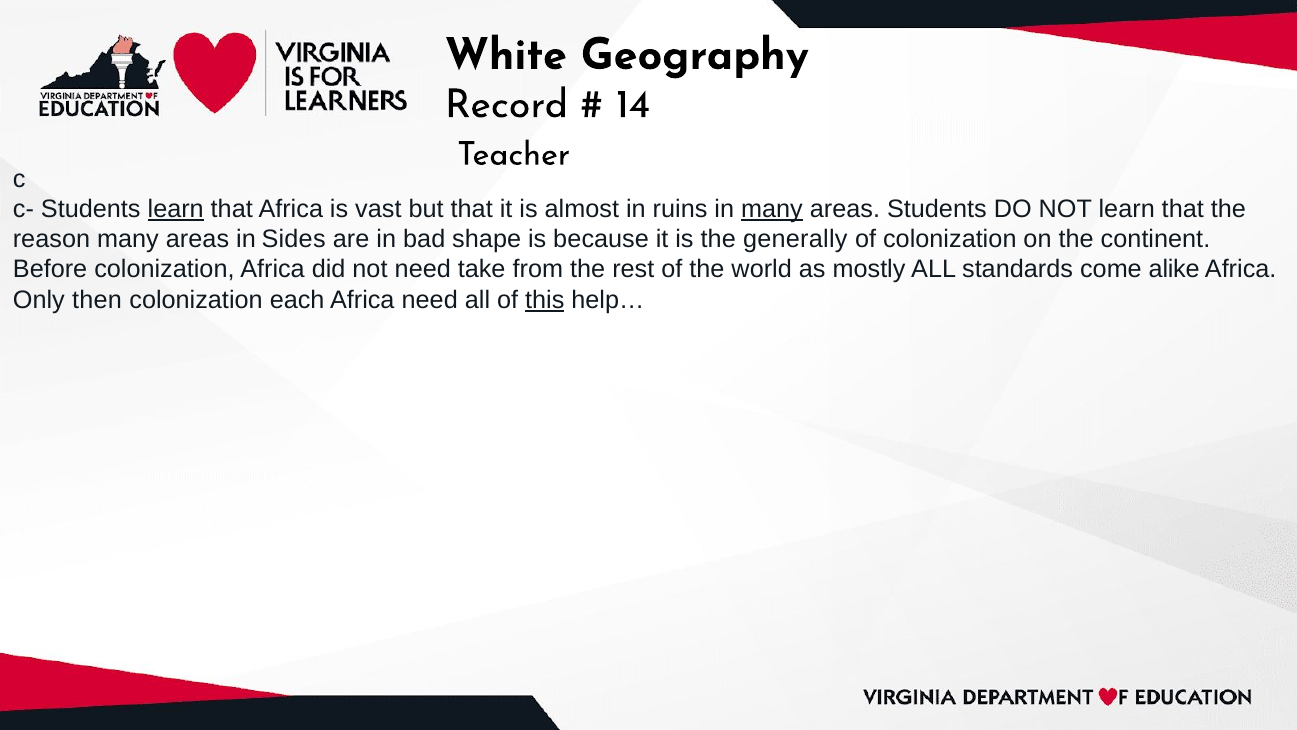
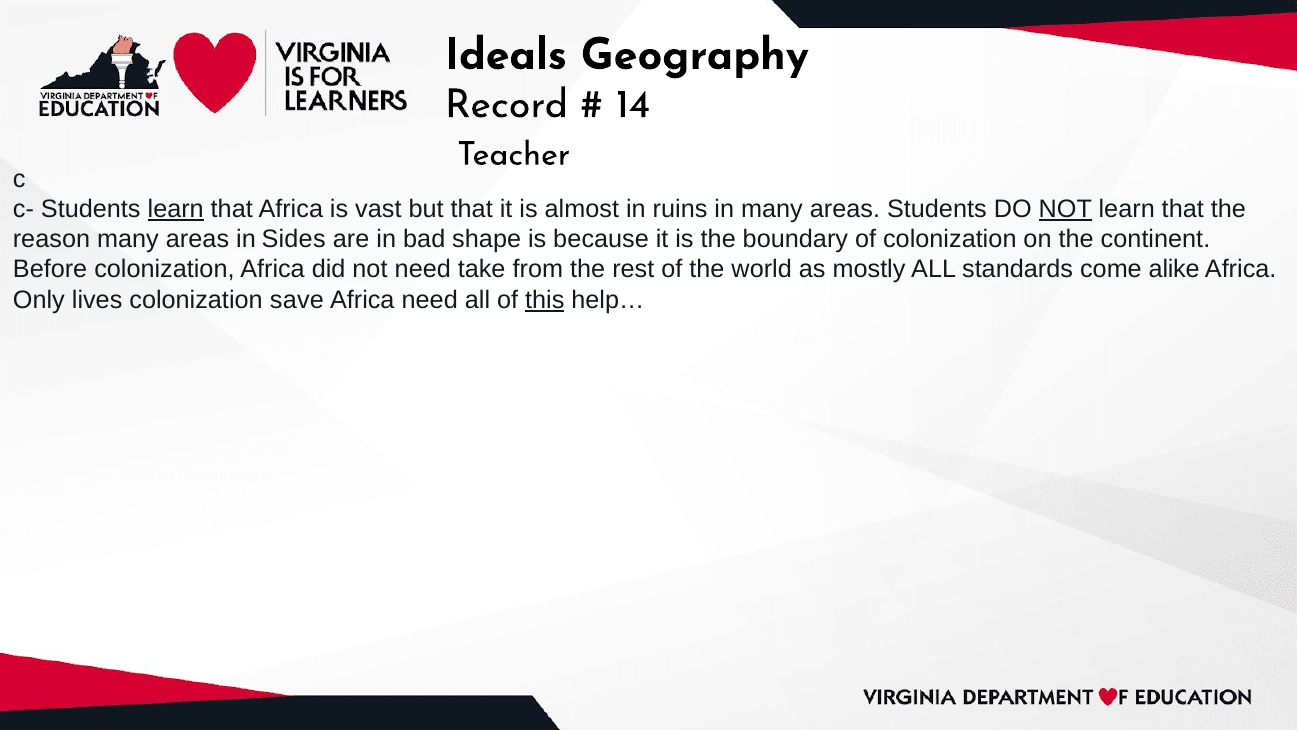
White: White -> Ideals (506, 55)
many underline: present -> none (772, 209)
NOT underline: none -> present (1065, 209)
generally: generally -> boundary (795, 239)
then: then -> lives (97, 300)
each: each -> save (297, 300)
